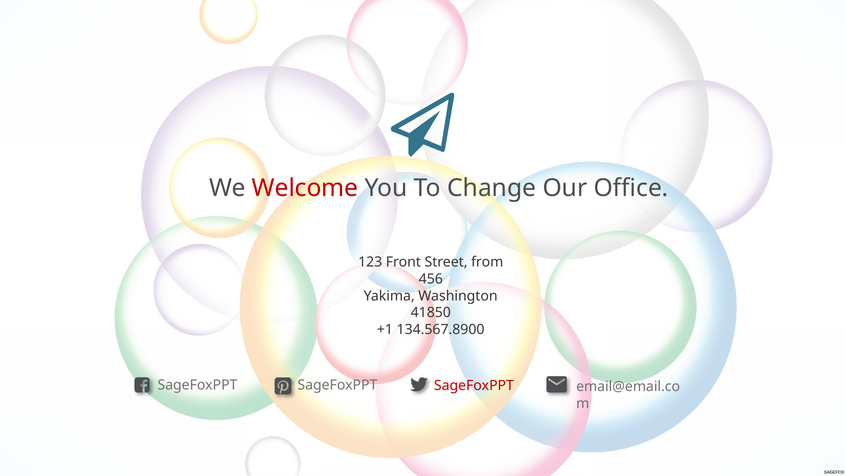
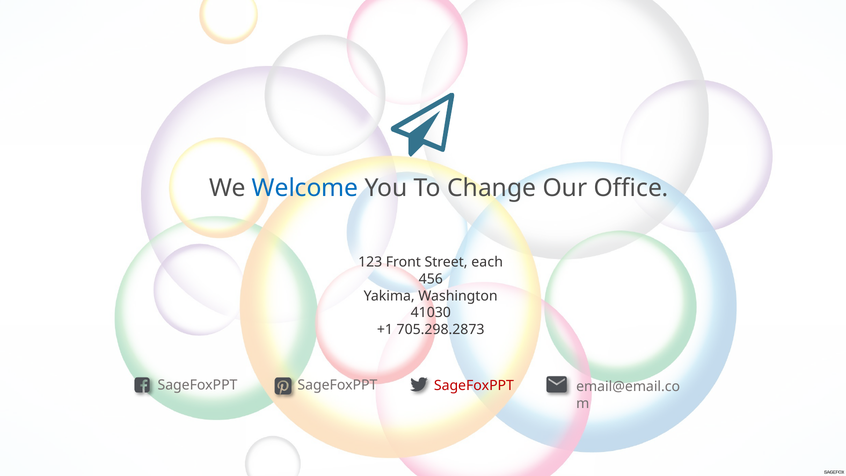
Welcome colour: red -> blue (305, 188)
from: from -> each (487, 262)
41850: 41850 -> 41030 (431, 313)
134.567.8900: 134.567.8900 -> 705.298.2873 (441, 330)
